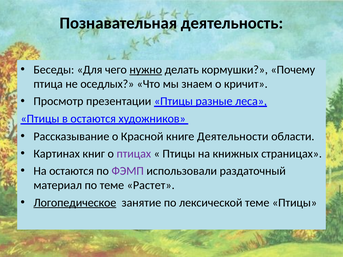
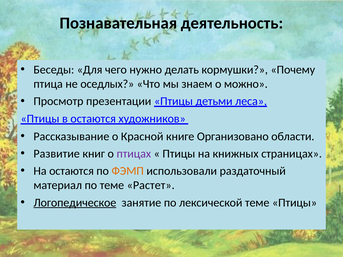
нужно underline: present -> none (146, 70)
кричит: кричит -> можно (246, 84)
разные: разные -> детьми (214, 101)
Деятельности: Деятельности -> Организовано (233, 136)
Картинах: Картинах -> Развитие (57, 154)
ФЭМП colour: purple -> orange (128, 171)
